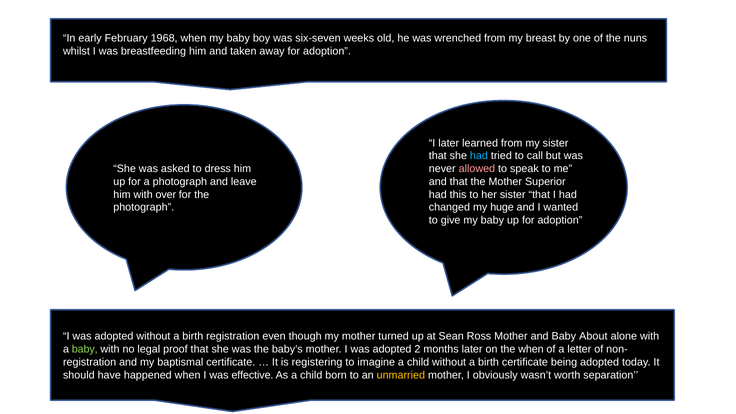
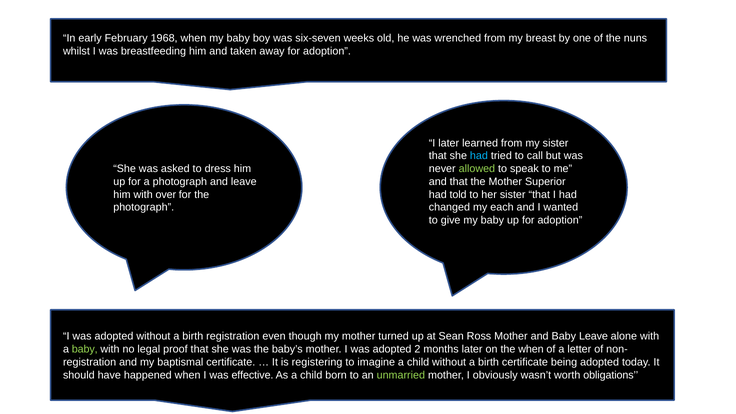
allowed colour: pink -> light green (477, 169)
this: this -> told (458, 195)
huge: huge -> each (502, 207)
Baby About: About -> Leave (593, 336)
unmarried colour: yellow -> light green (401, 375)
separation: separation -> obligations (611, 375)
